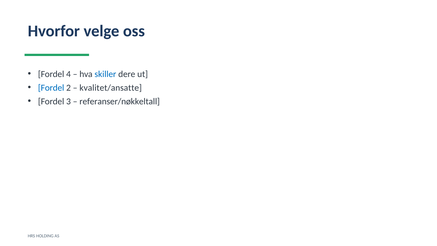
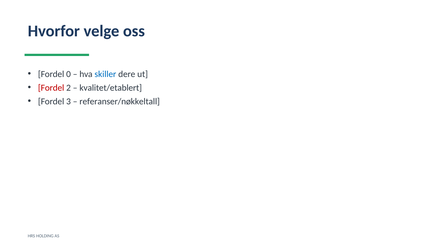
4: 4 -> 0 (69, 74)
Fordel colour: blue -> red (51, 88)
kvalitet/ansatte: kvalitet/ansatte -> kvalitet/etablert (111, 88)
